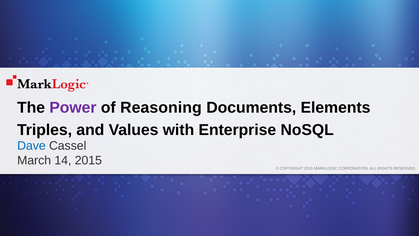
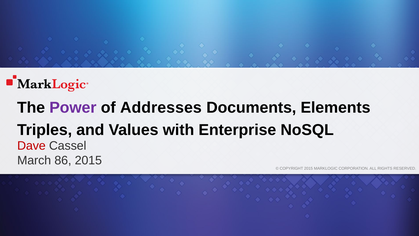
Reasoning: Reasoning -> Addresses (161, 107)
Dave colour: blue -> red (31, 146)
14: 14 -> 86 (63, 160)
